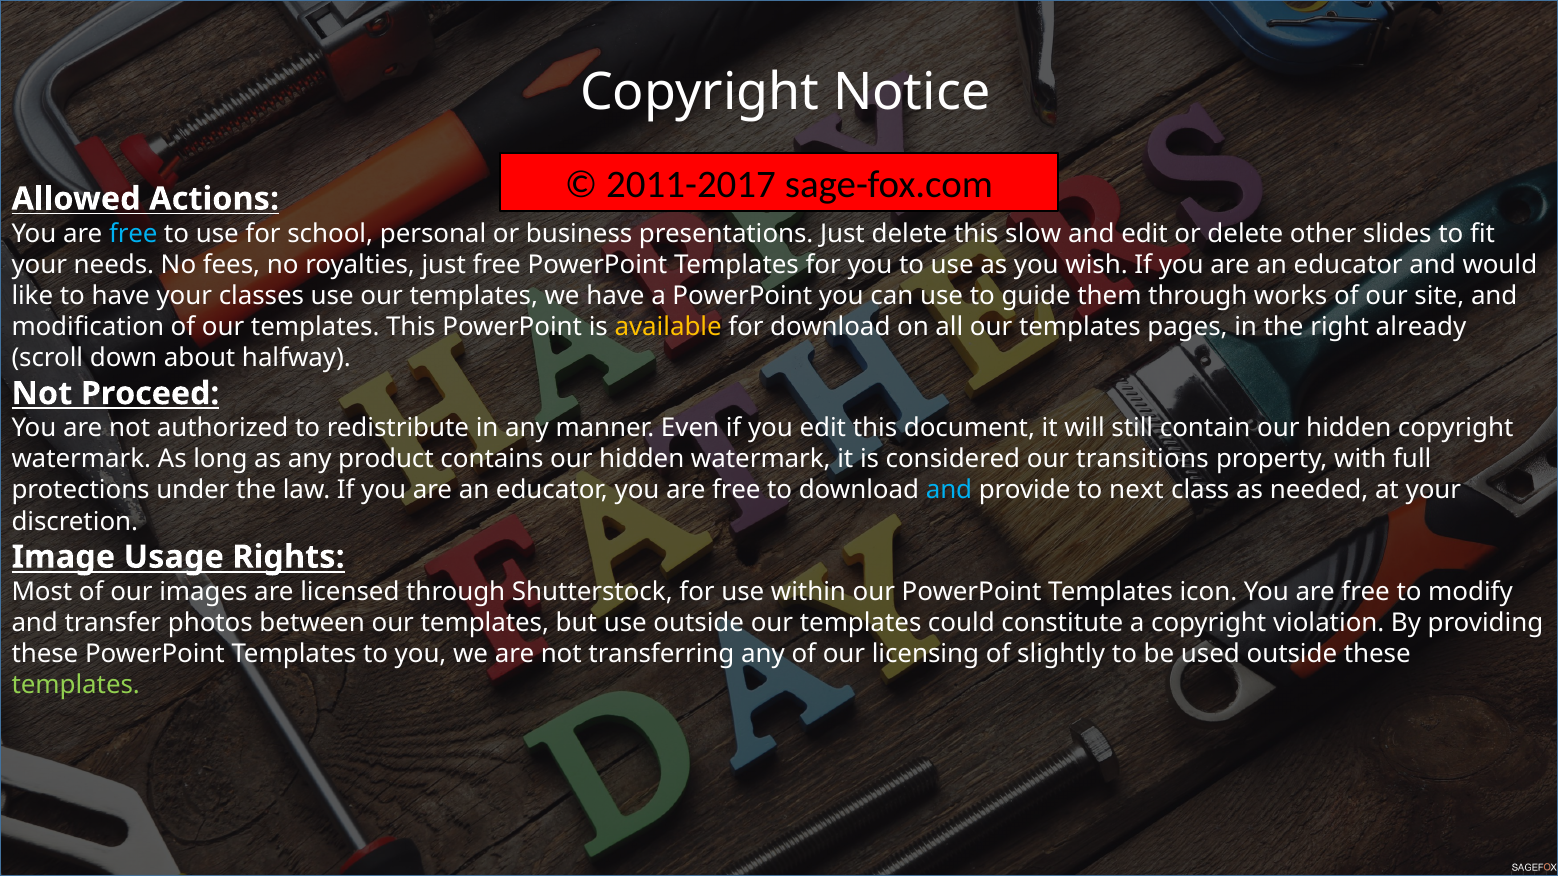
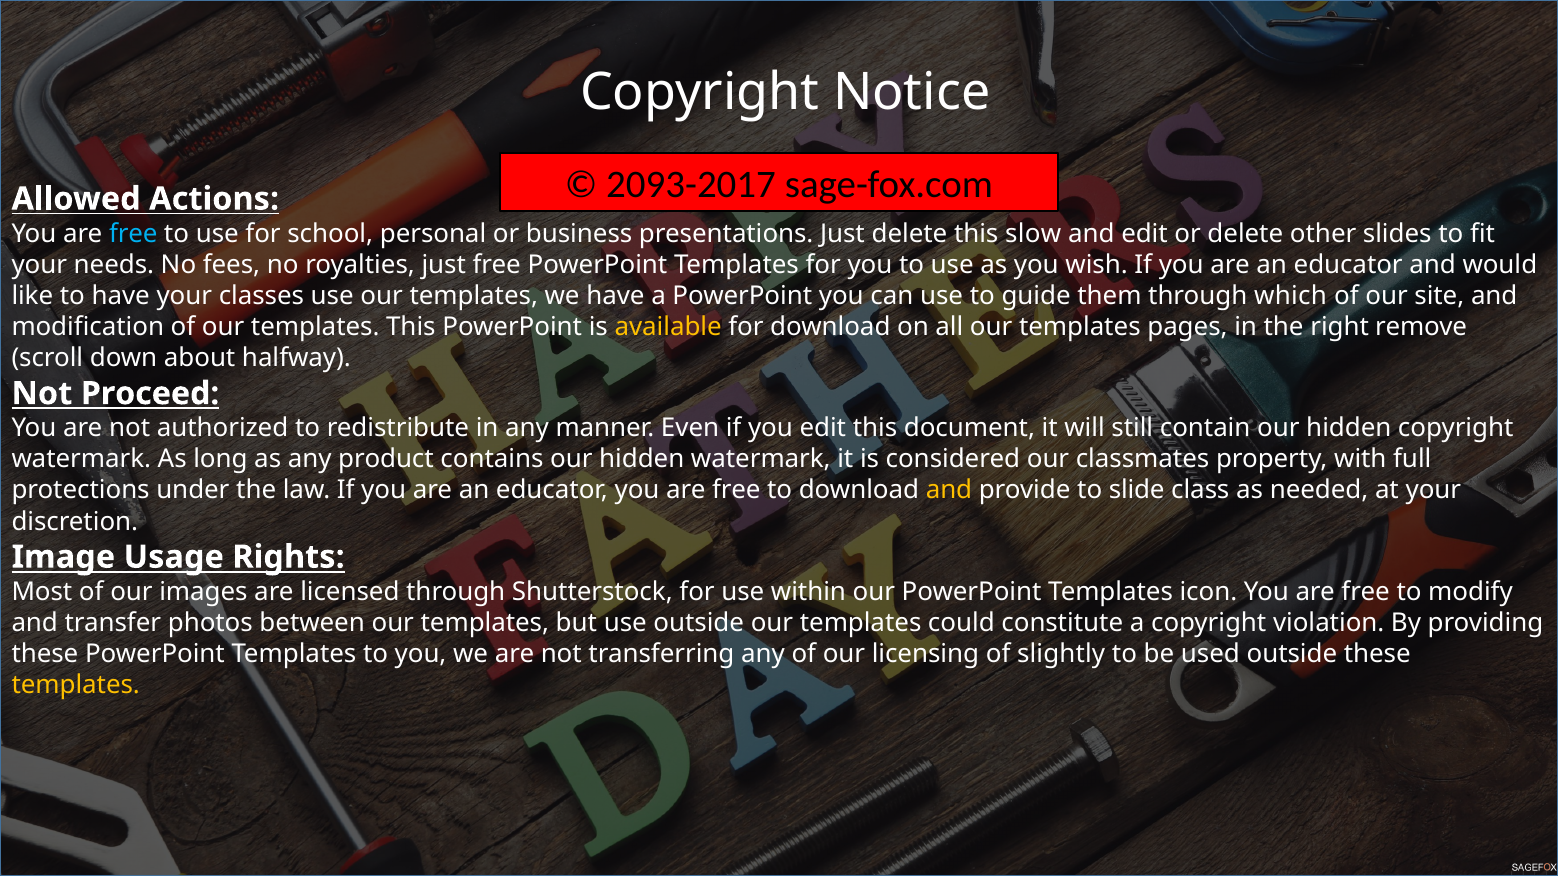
2011-2017: 2011-2017 -> 2093-2017 (691, 185)
works: works -> which (1291, 296)
already: already -> remove (1421, 327)
transitions: transitions -> classmates (1143, 459)
and colour: light blue -> yellow (949, 491)
next: next -> slide (1137, 491)
templates colour: light green -> yellow (76, 685)
